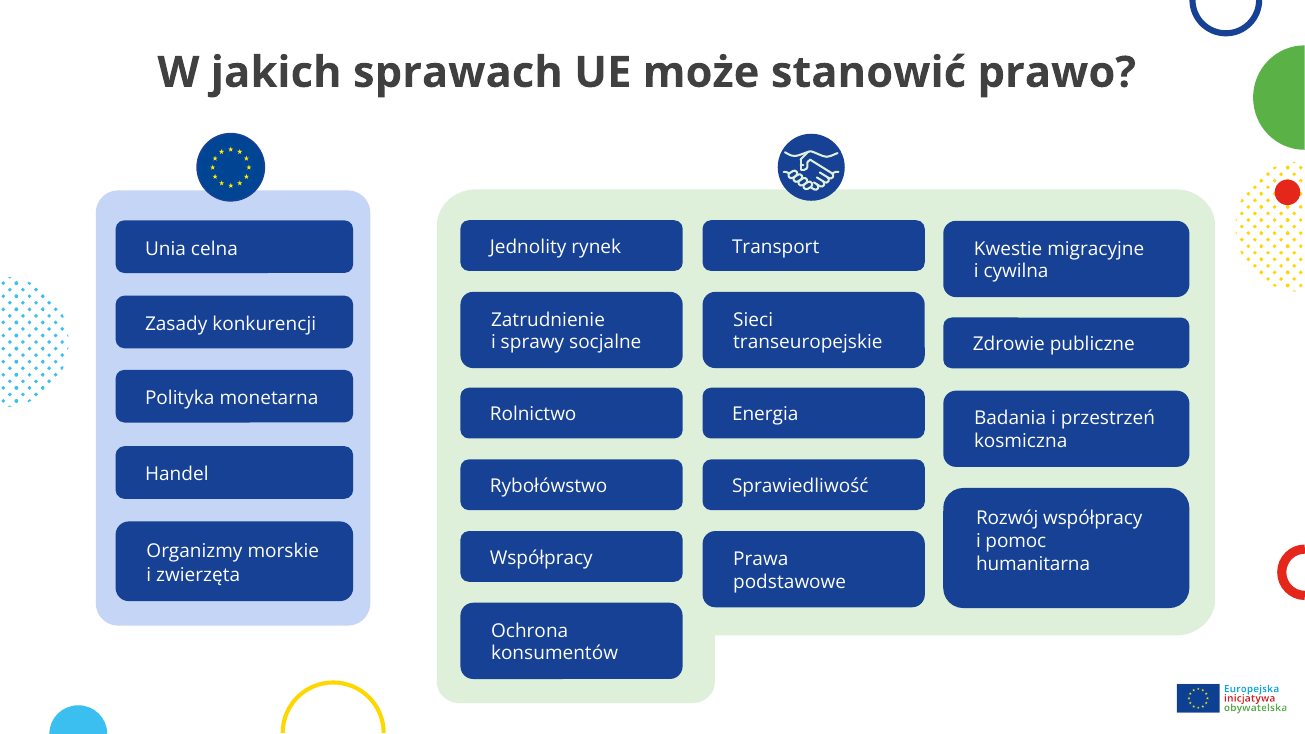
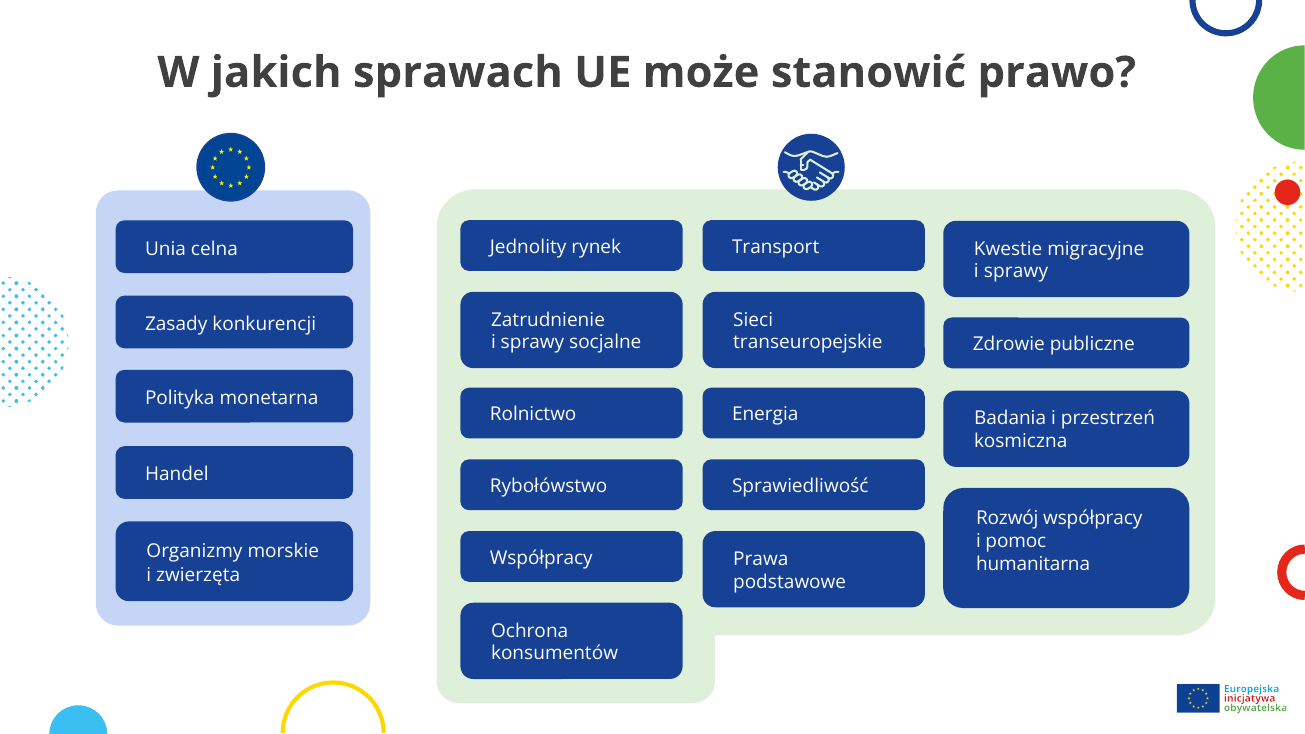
cywilna: cywilna -> sprawy (1016, 272)
